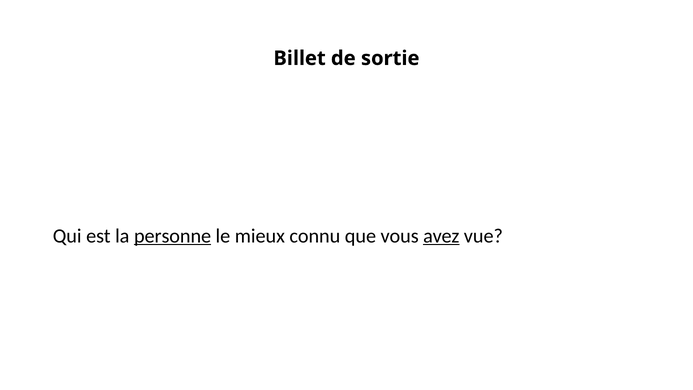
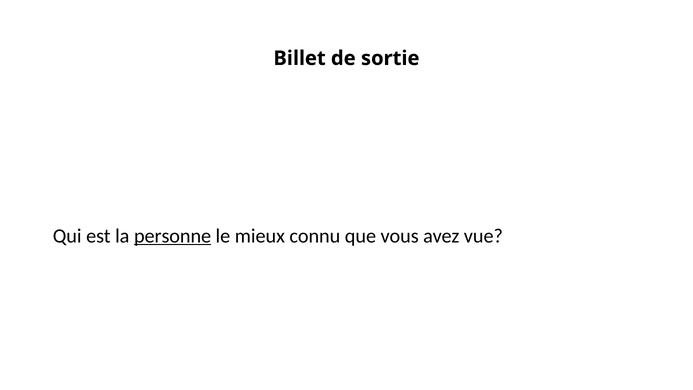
avez underline: present -> none (441, 236)
